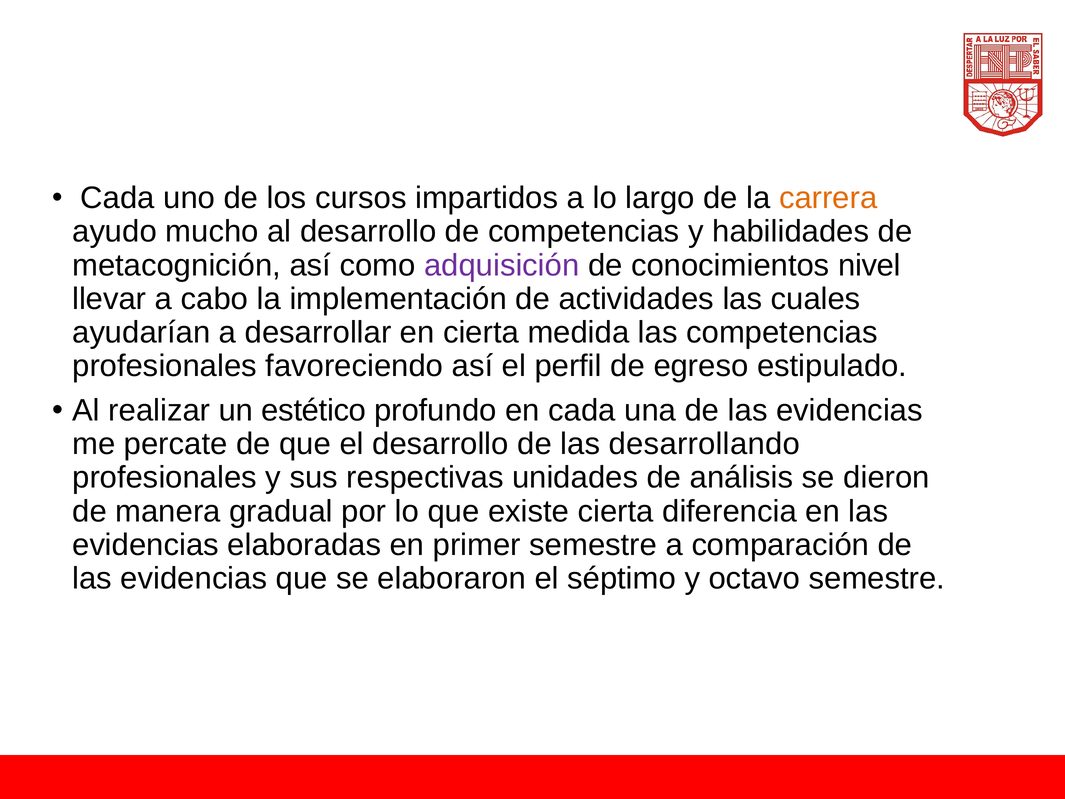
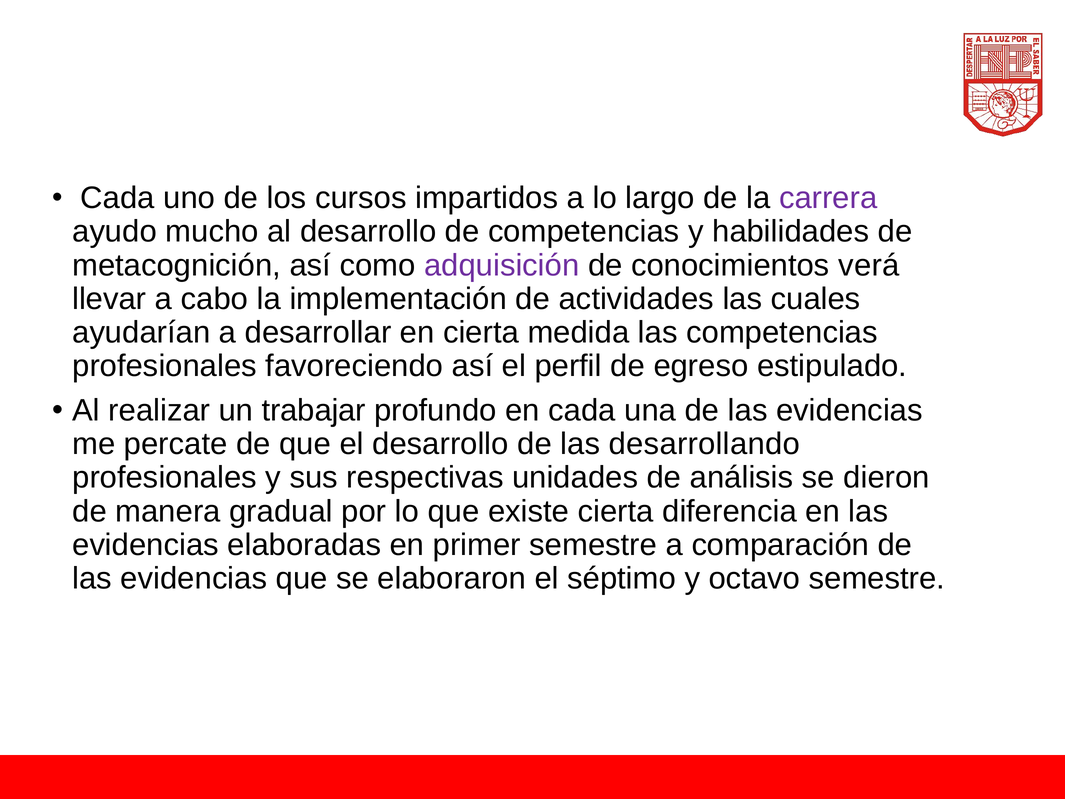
carrera colour: orange -> purple (828, 198)
nivel: nivel -> verá (869, 265)
estético: estético -> trabajar (314, 410)
